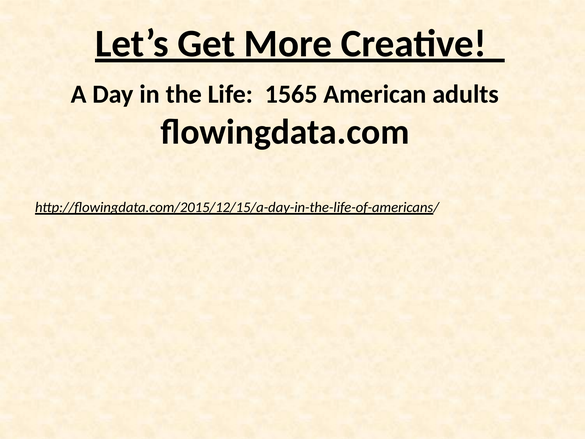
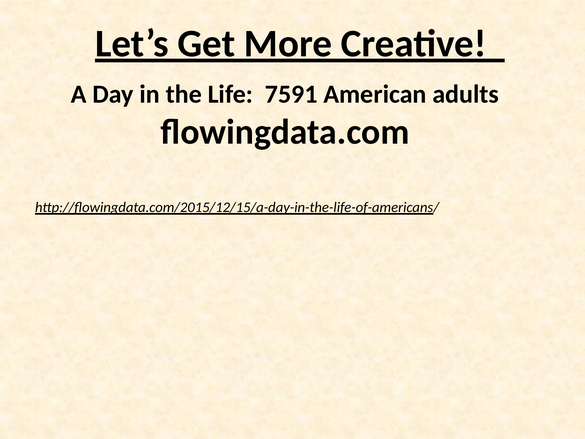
1565: 1565 -> 7591 (291, 94)
